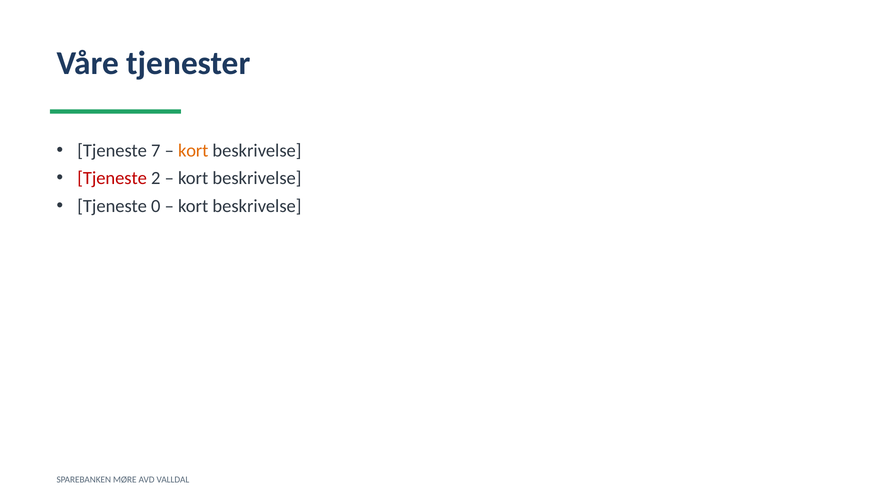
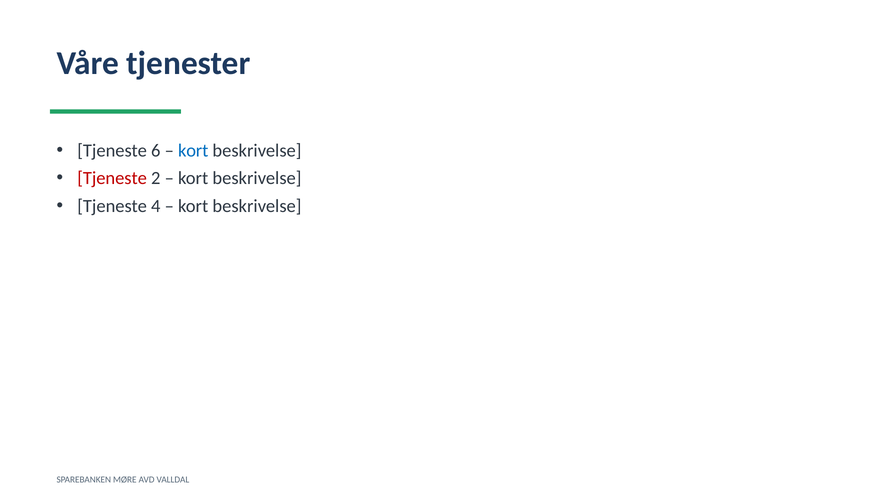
7: 7 -> 6 (156, 150)
kort colour: orange -> blue (193, 150)
0: 0 -> 4 (156, 206)
